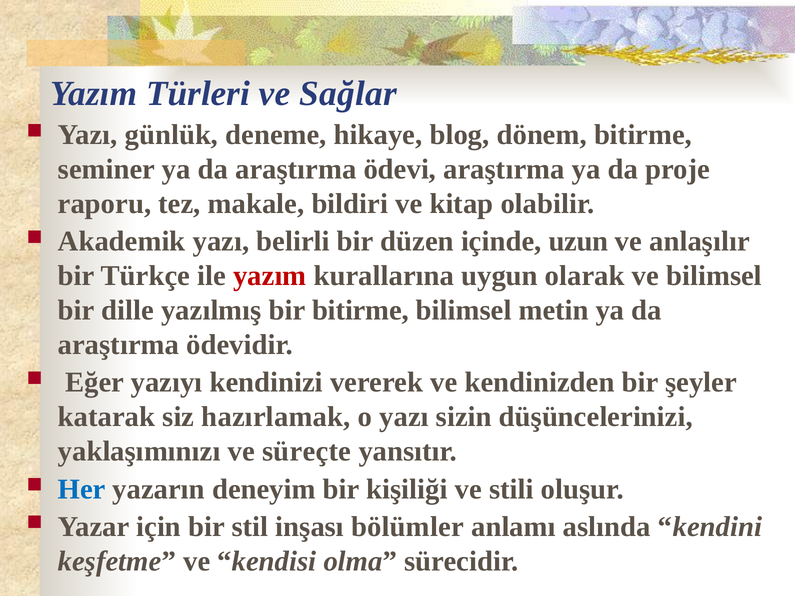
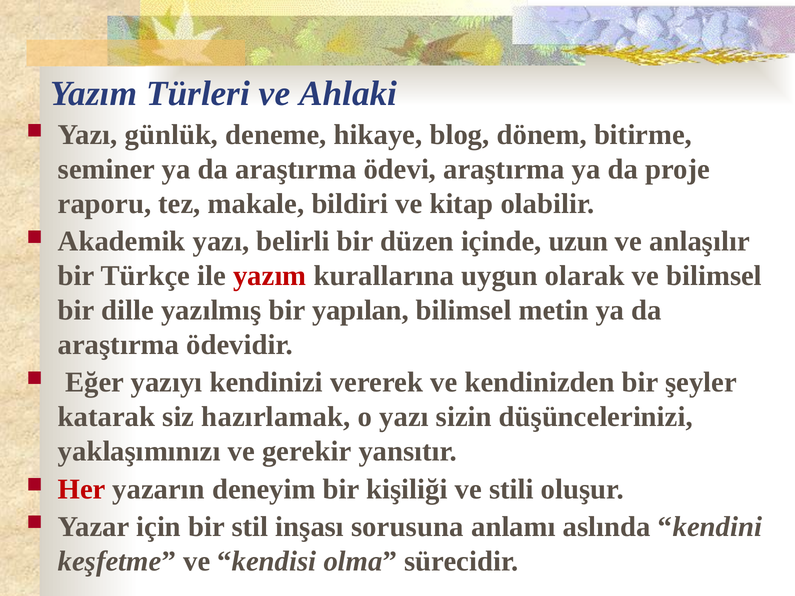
Sağlar: Sağlar -> Ahlaki (348, 94)
bir bitirme: bitirme -> yapılan (361, 310)
süreçte: süreçte -> gerekir (307, 452)
Her colour: blue -> red (82, 489)
bölümler: bölümler -> sorusuna (407, 527)
